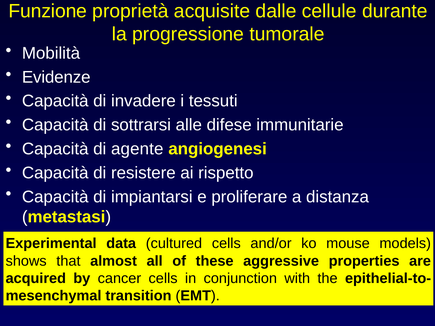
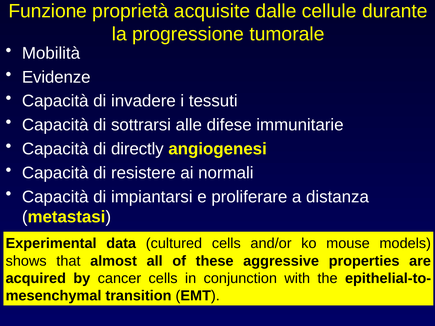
agente: agente -> directly (137, 149)
rispetto: rispetto -> normali (226, 173)
